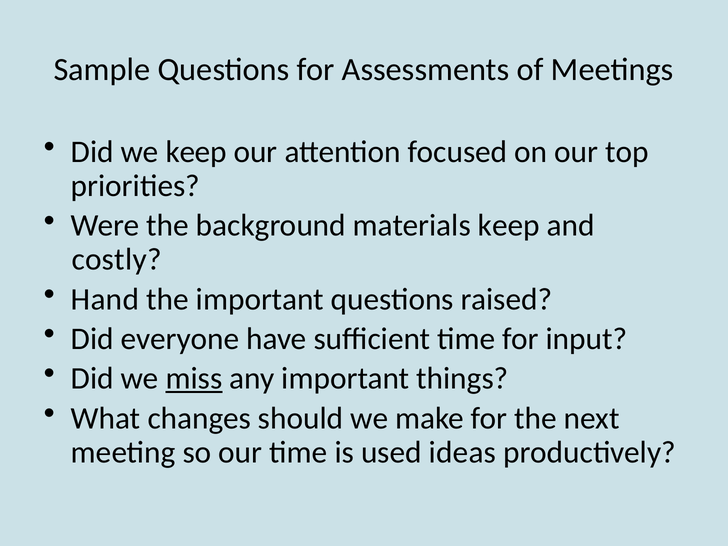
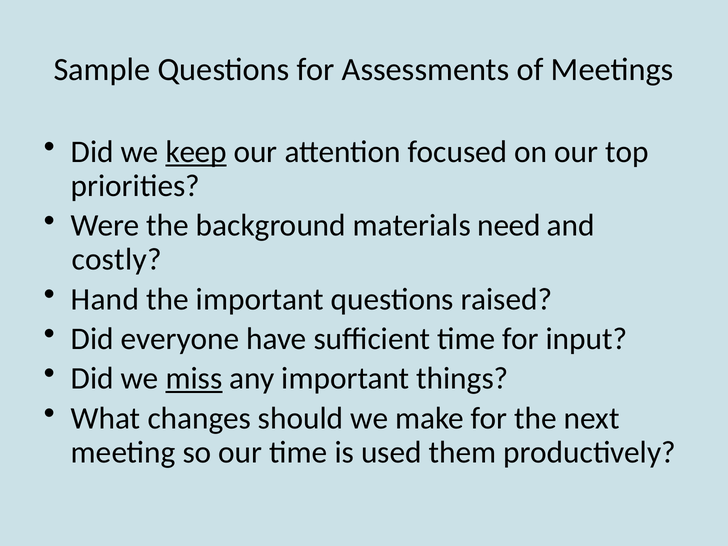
keep underline: none -> present (196, 152)
materials keep: keep -> need (509, 226)
ideas: ideas -> them (463, 452)
